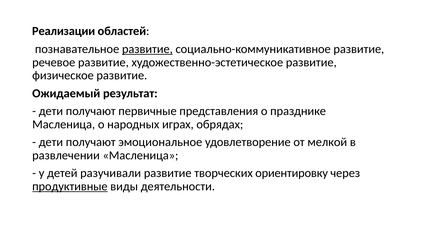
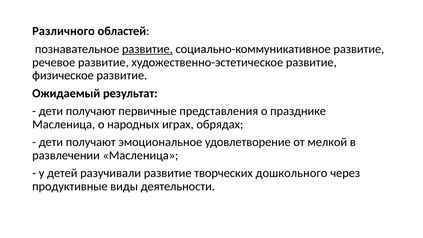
Реализации: Реализации -> Различного (64, 31)
ориентировку: ориентировку -> дошкольного (291, 173)
продуктивные underline: present -> none (70, 186)
